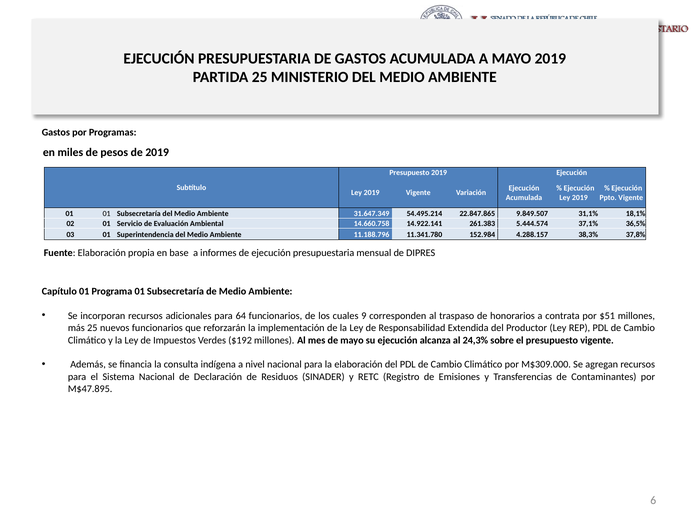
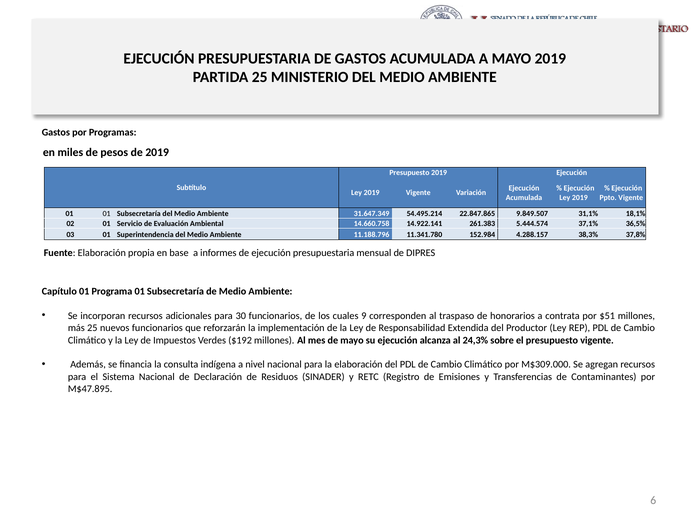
64: 64 -> 30 (241, 315)
